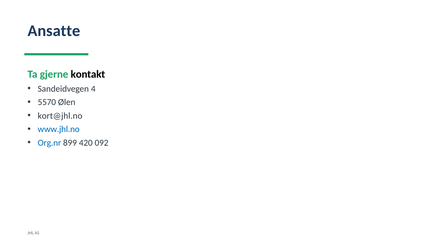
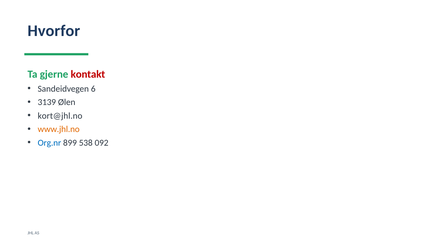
Ansatte: Ansatte -> Hvorfor (54, 31)
kontakt colour: black -> red (88, 75)
4: 4 -> 6 (93, 89)
5570: 5570 -> 3139 (47, 103)
www.jhl.no colour: blue -> orange (59, 130)
420: 420 -> 538 (86, 143)
